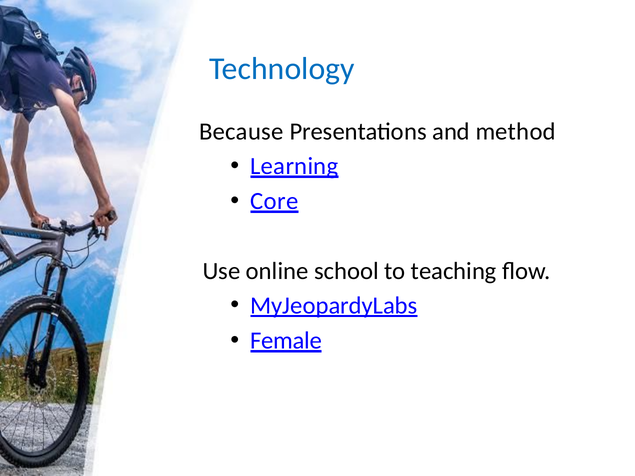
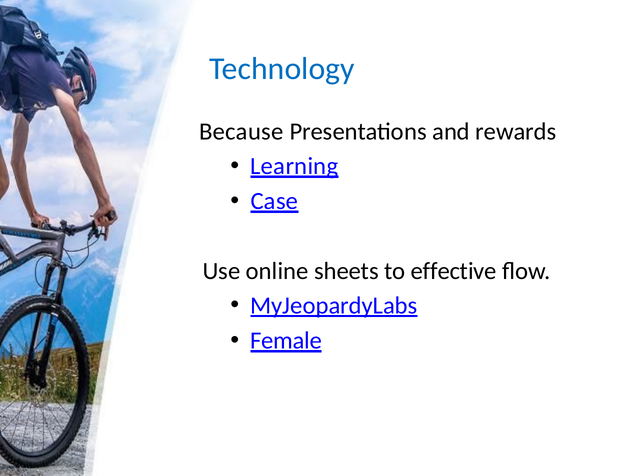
method: method -> rewards (516, 132)
Core: Core -> Case (274, 201)
school: school -> sheets (346, 271)
teaching: teaching -> effective (454, 271)
